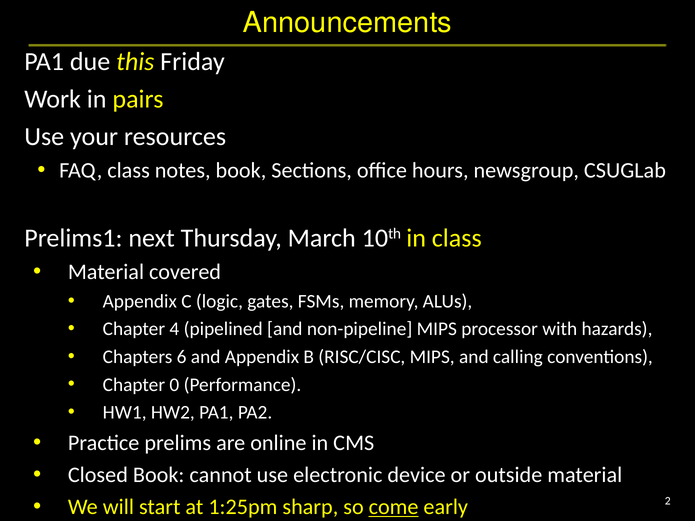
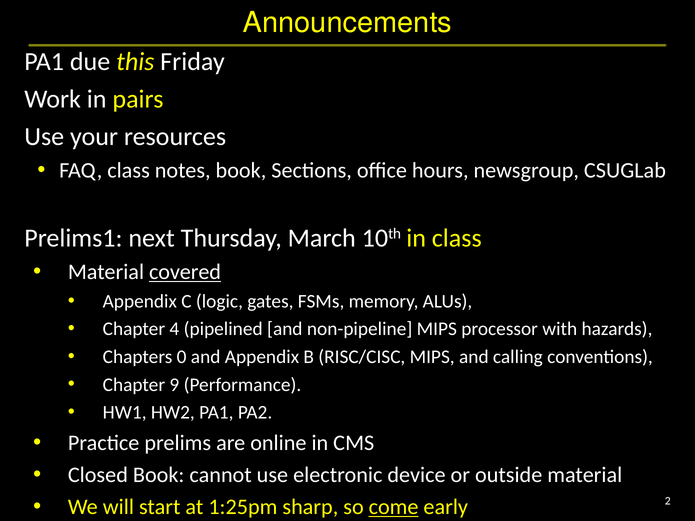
covered underline: none -> present (185, 272)
6: 6 -> 0 (182, 357)
0: 0 -> 9 (174, 385)
